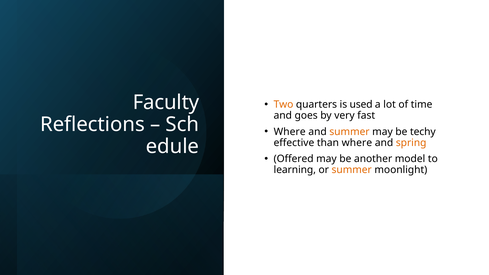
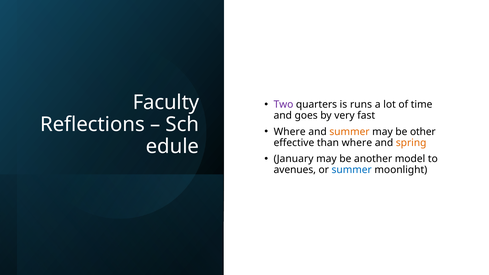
Two colour: orange -> purple (284, 105)
used: used -> runs (361, 105)
techy: techy -> other (423, 132)
Offered: Offered -> January (294, 159)
learning: learning -> avenues (295, 170)
summer colour: orange -> blue (352, 170)
